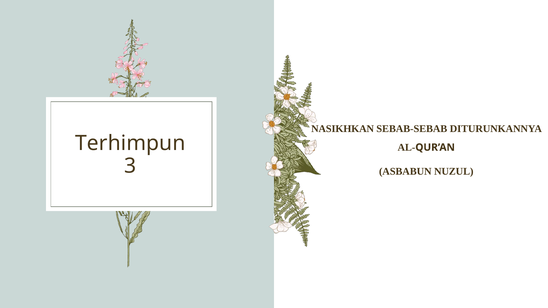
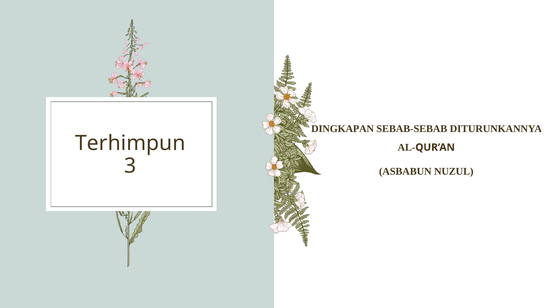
NASIKHKAN: NASIKHKAN -> DINGKAPAN (343, 129)
